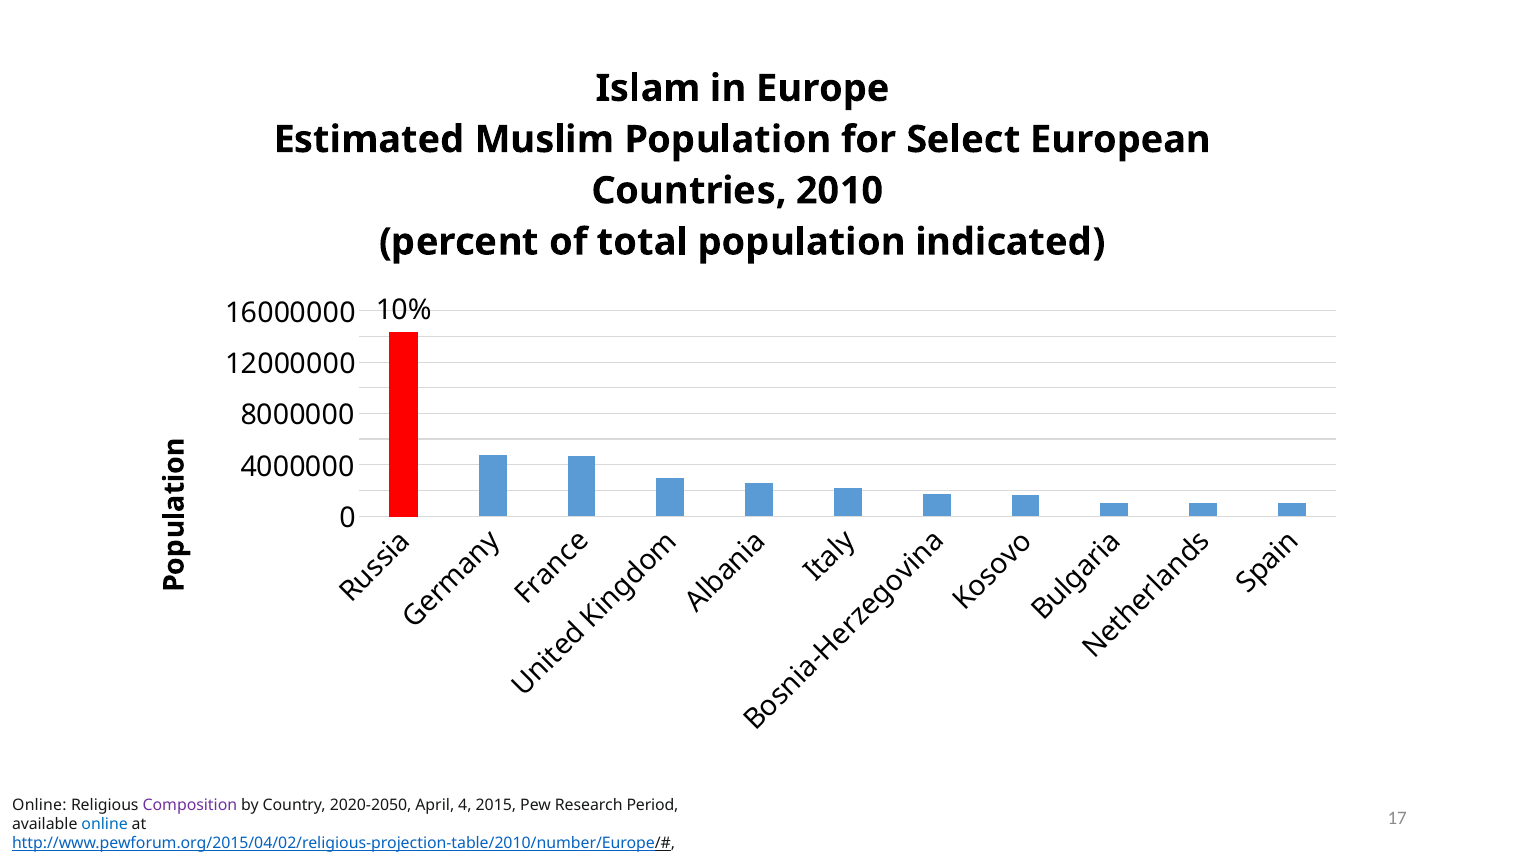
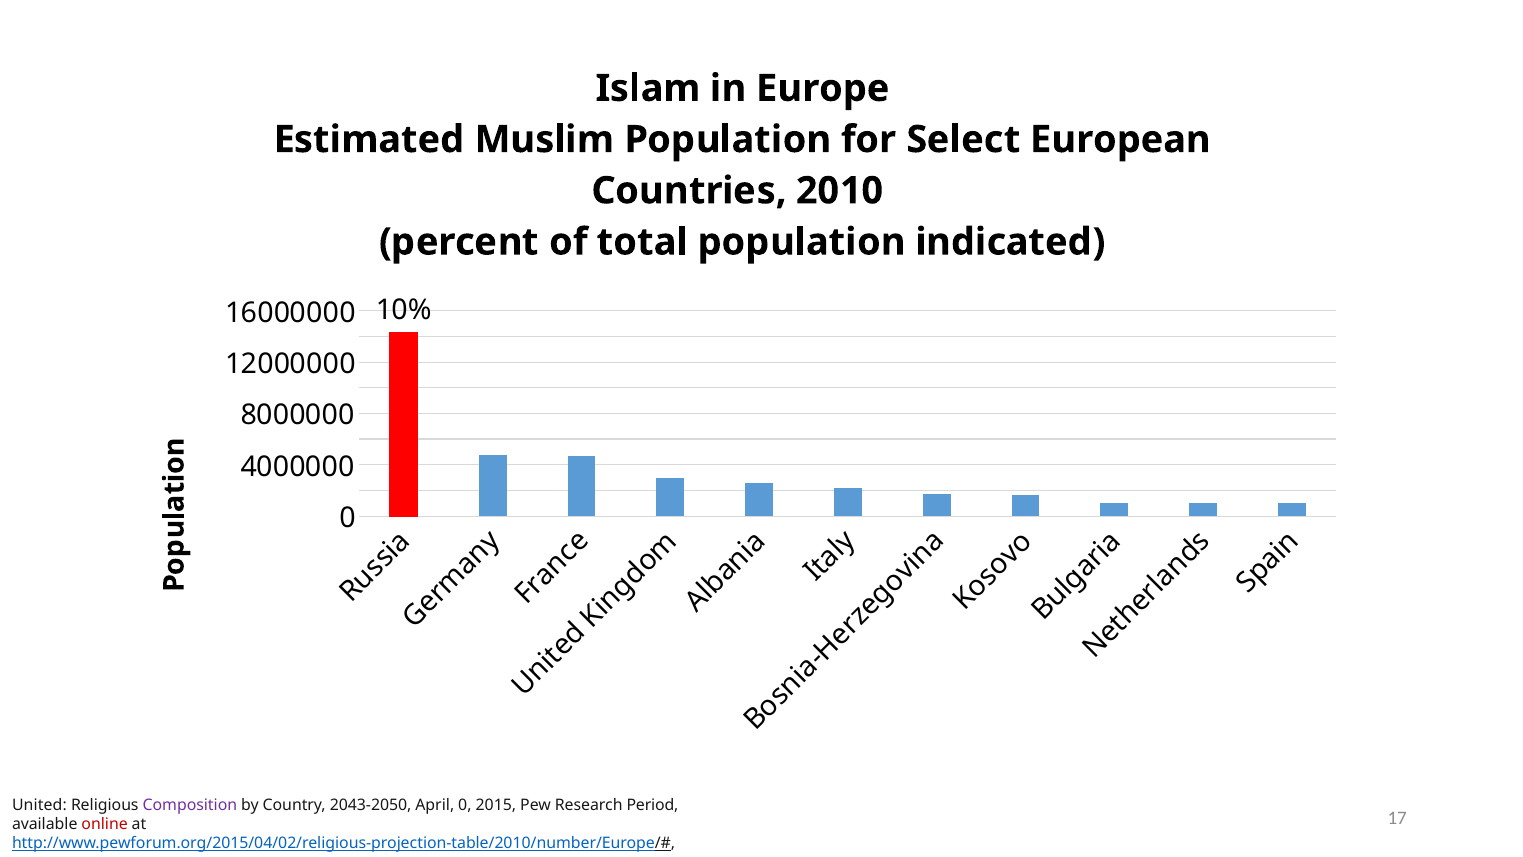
Online: Online -> United (39, 805)
2020-2050: 2020-2050 -> 2043-2050 (371, 805)
April 4: 4 -> 0 (465, 805)
online colour: blue -> red (105, 824)
